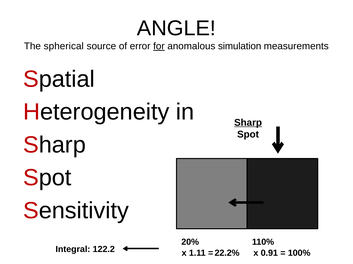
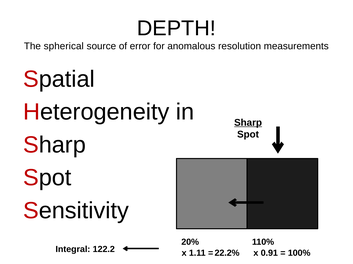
ANGLE: ANGLE -> DEPTH (176, 28)
for underline: present -> none (159, 46)
simulation: simulation -> resolution (240, 46)
